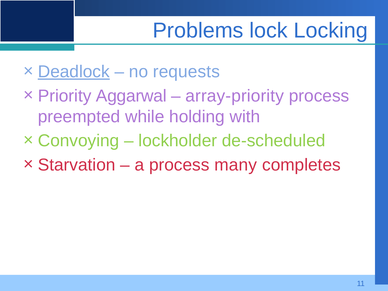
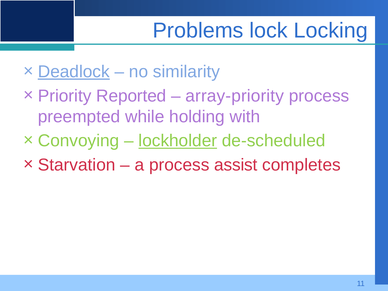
requests: requests -> similarity (186, 72)
Aggarwal: Aggarwal -> Reported (131, 96)
lockholder underline: none -> present (178, 141)
many: many -> assist (236, 165)
